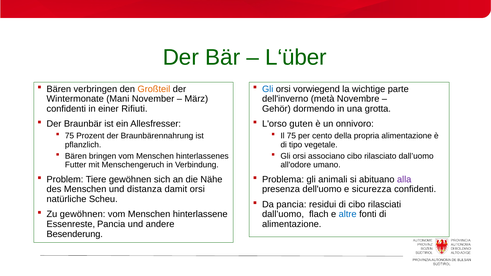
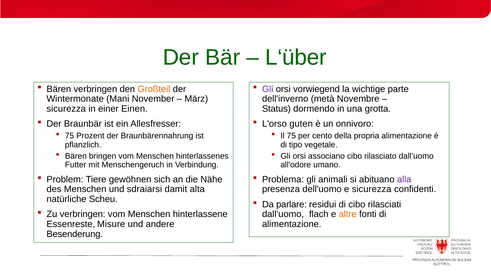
Gli colour: blue -> purple (268, 89)
confidenti: confidenti -> sicurezza (66, 109)
Rifiuti: Rifiuti -> Einen (134, 109)
Gehör: Gehör -> Status (276, 109)
distanza: distanza -> sdraiarsi (144, 189)
damit orsi: orsi -> alta (197, 189)
Da pancia: pancia -> parlare (291, 204)
Zu gewöhnen: gewöhnen -> verbringen (83, 214)
altre colour: blue -> orange (348, 214)
Essenreste Pancia: Pancia -> Misure (111, 224)
